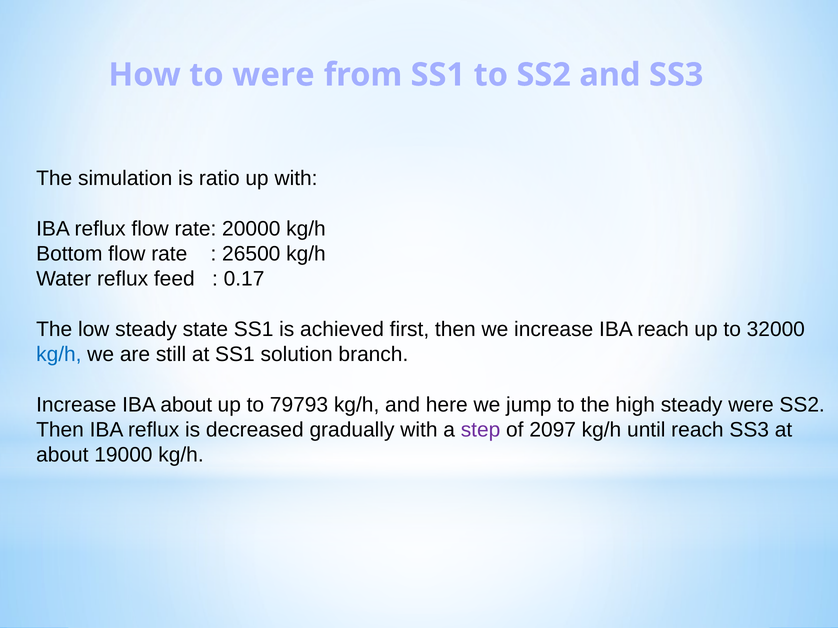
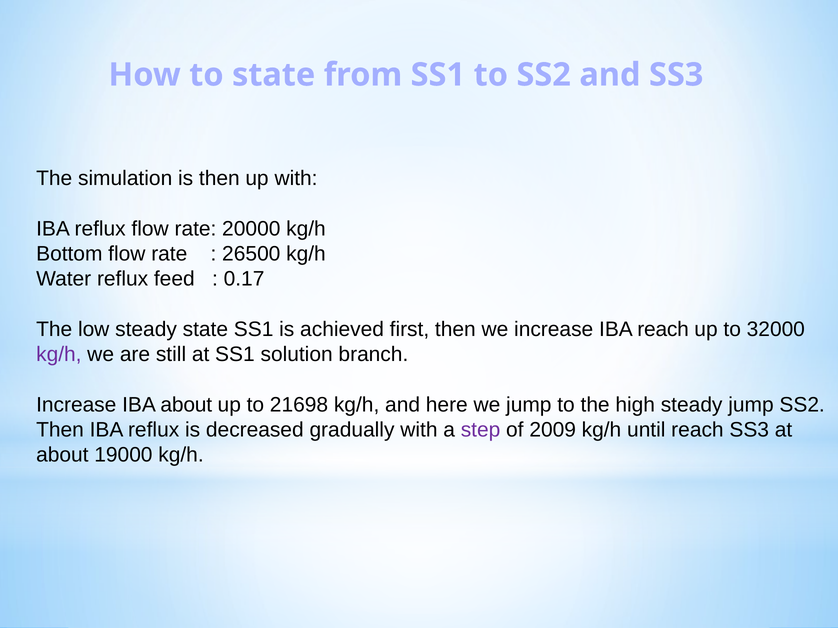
to were: were -> state (274, 75)
is ratio: ratio -> then (219, 179)
kg/h colour: blue -> purple (59, 355)
79793: 79793 -> 21698 (299, 405)
steady were: were -> jump (751, 405)
2097: 2097 -> 2009 (553, 430)
